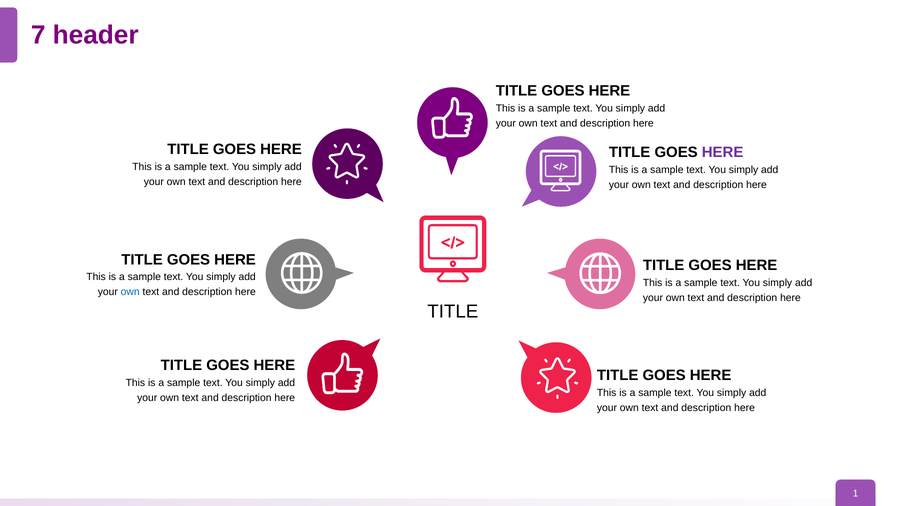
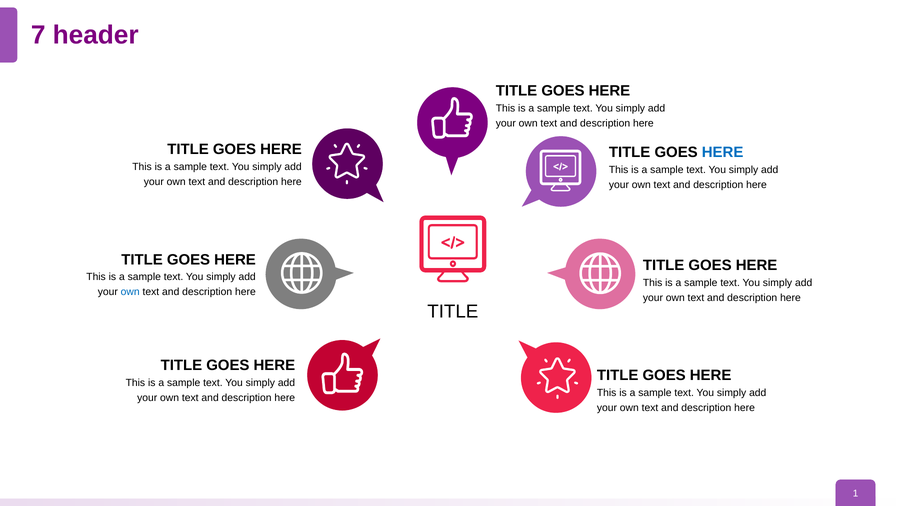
HERE colour: purple -> blue (723, 152)
